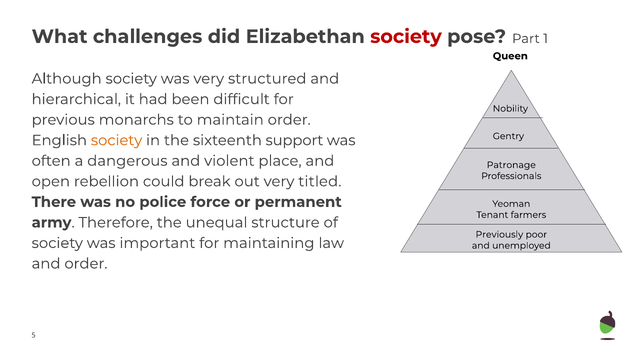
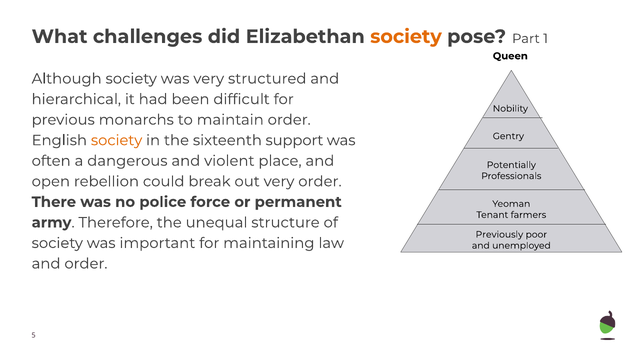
society colour: red -> orange (406, 37)
Patronage: Patronage -> Potentially (511, 165)
very titled: titled -> order (320, 181)
